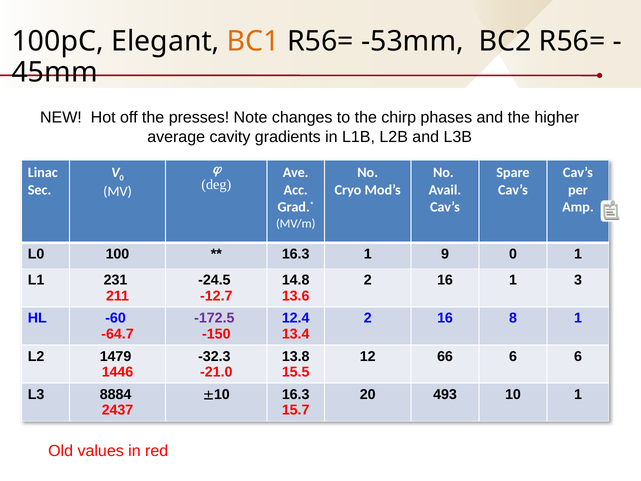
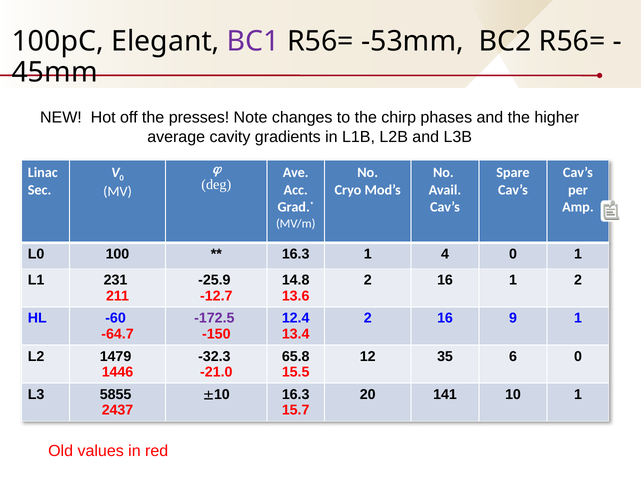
BC1 colour: orange -> purple (253, 42)
9: 9 -> 4 (445, 254)
-24.5: -24.5 -> -25.9 (214, 280)
1 3: 3 -> 2 (578, 280)
8: 8 -> 9 (513, 318)
13.8: 13.8 -> 65.8 (296, 356)
66: 66 -> 35 (445, 356)
6 6: 6 -> 0 (578, 356)
8884: 8884 -> 5855 (116, 394)
493: 493 -> 141 (445, 394)
